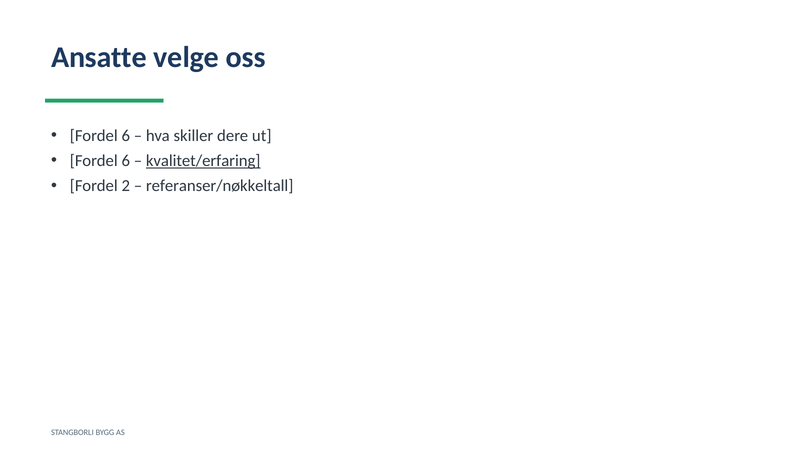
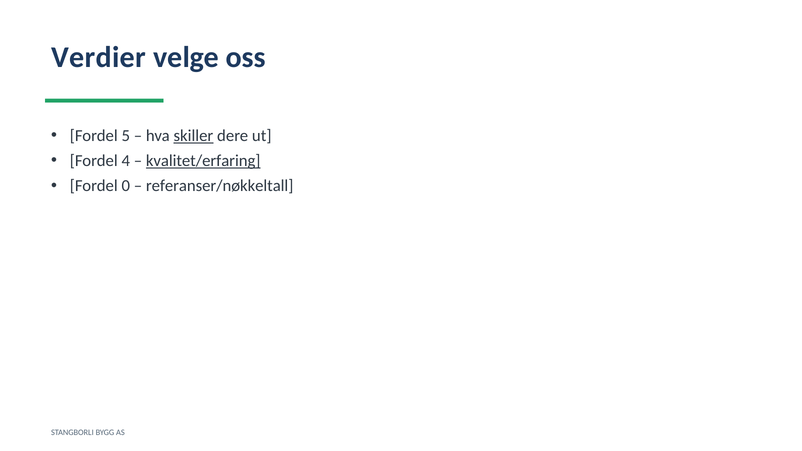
Ansatte: Ansatte -> Verdier (99, 57)
6: 6 -> 5 (126, 136)
skiller underline: none -> present (193, 136)
6: 6 -> 4 (126, 161)
2: 2 -> 0 (126, 186)
